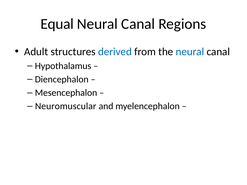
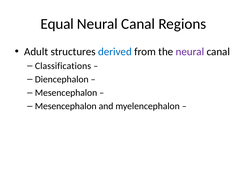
neural colour: blue -> purple (190, 52)
Hypothalamus: Hypothalamus -> Classifications (63, 66)
Neuromuscular: Neuromuscular -> Mesencephalon (66, 106)
